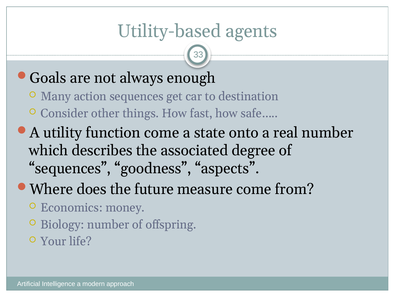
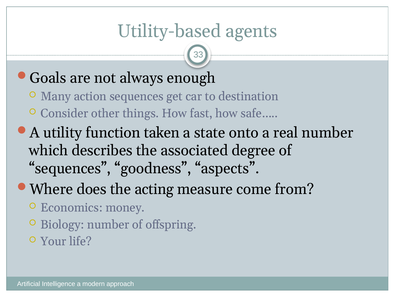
function come: come -> taken (162, 132)
future: future -> acting (154, 189)
